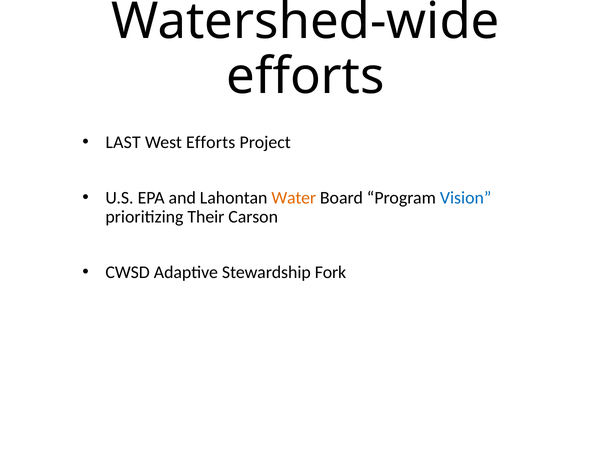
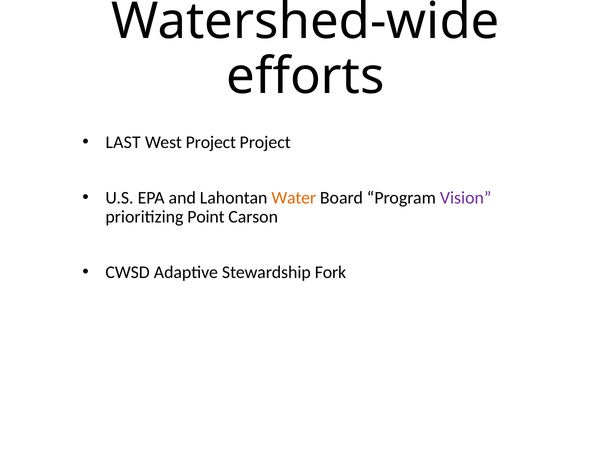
West Efforts: Efforts -> Project (211, 142)
Vision colour: blue -> purple (466, 198)
Their: Their -> Point (206, 217)
